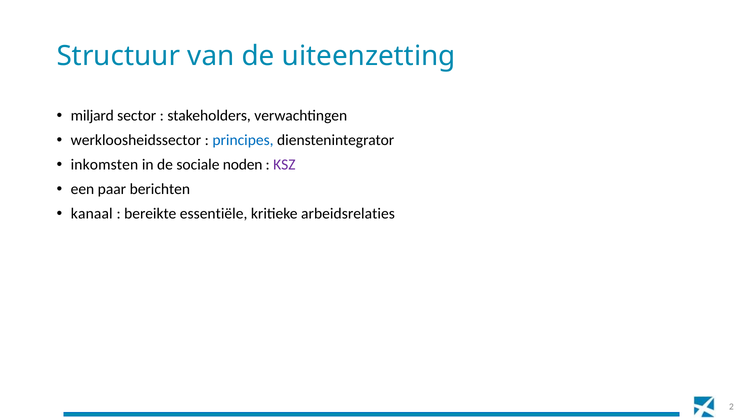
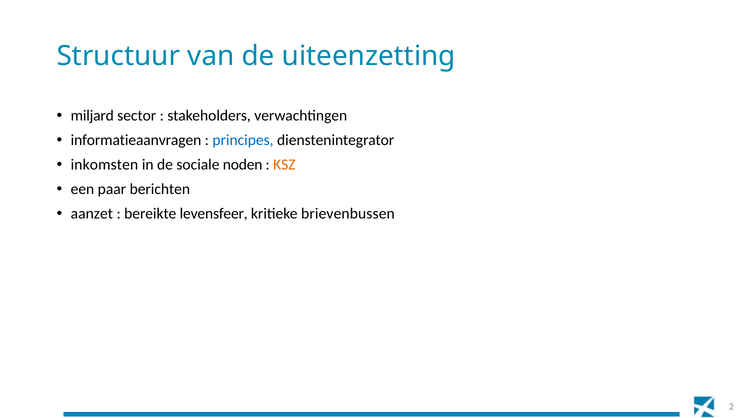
werkloosheidssector: werkloosheidssector -> informatieaanvragen (136, 140)
KSZ colour: purple -> orange (284, 165)
kanaal: kanaal -> aanzet (92, 214)
essentiële: essentiële -> levensfeer (214, 214)
arbeidsrelaties: arbeidsrelaties -> brievenbussen (348, 214)
